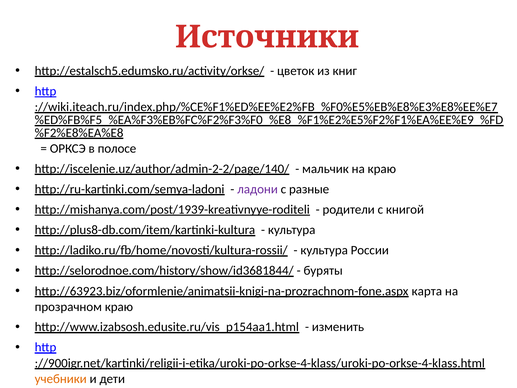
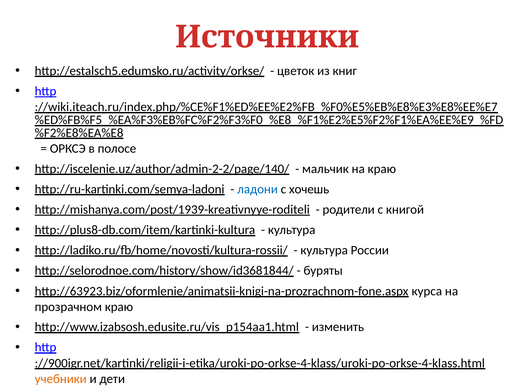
ладони colour: purple -> blue (258, 189)
разные: разные -> хочешь (309, 189)
карта: карта -> курса (427, 291)
